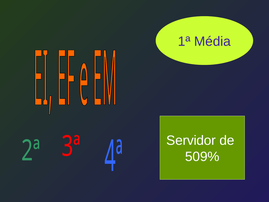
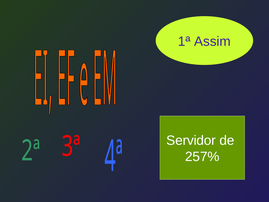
Média: Média -> Assim (212, 41)
509%: 509% -> 257% (202, 156)
